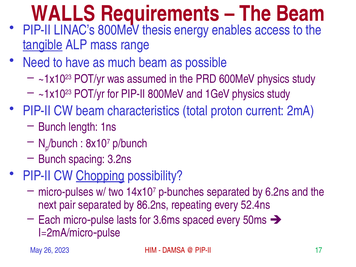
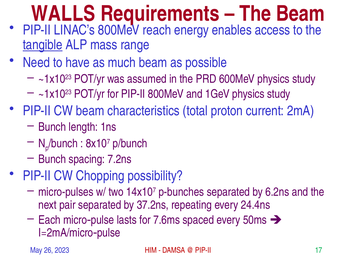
thesis: thesis -> reach (157, 30)
3.2ns: 3.2ns -> 7.2ns (120, 159)
Chopping underline: present -> none (100, 176)
86.2ns: 86.2ns -> 37.2ns (153, 205)
52.4ns: 52.4ns -> 24.4ns (256, 205)
3.6ms: 3.6ms -> 7.6ms (167, 220)
